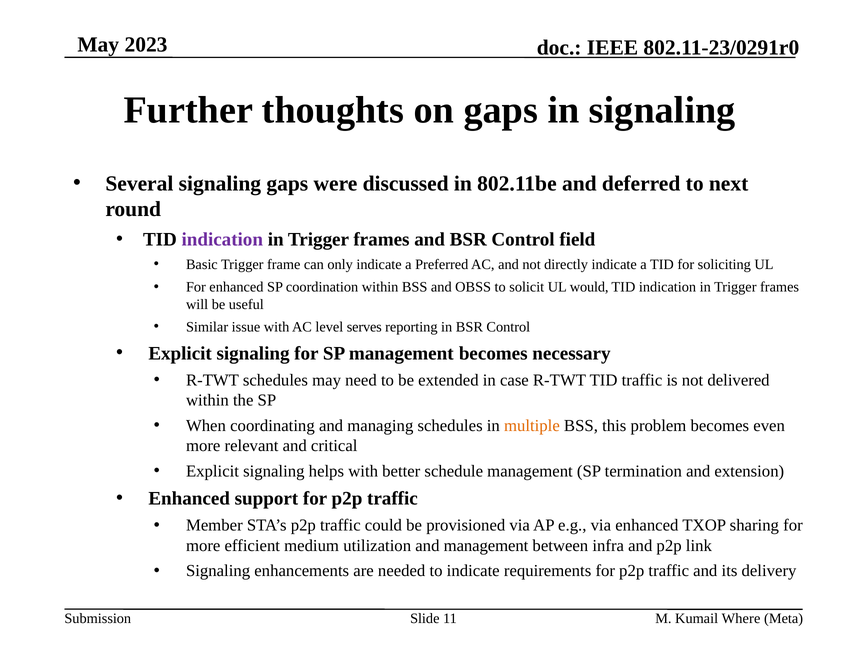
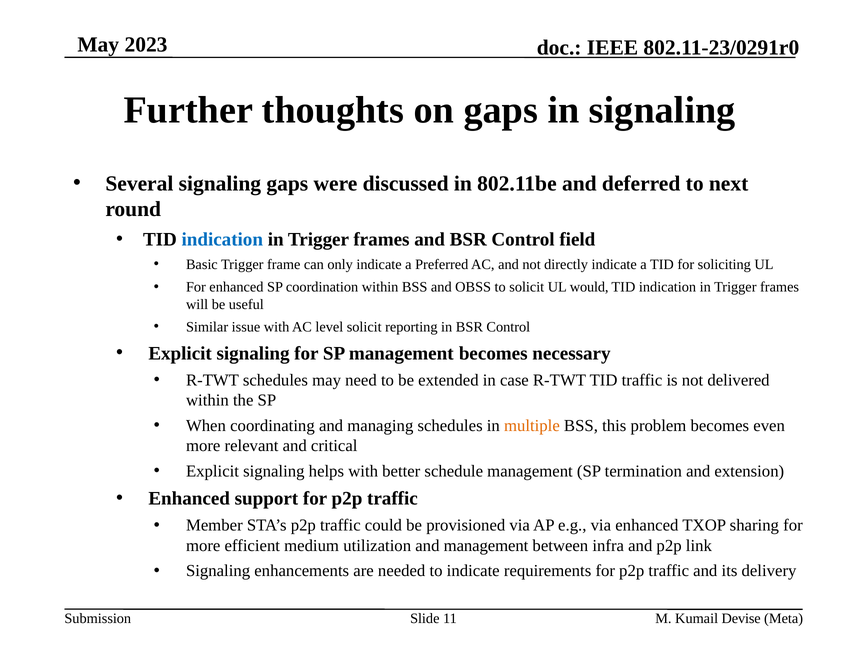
indication colour: purple -> blue (222, 239)
level serves: serves -> solicit (364, 327)
Where: Where -> Devise (741, 619)
